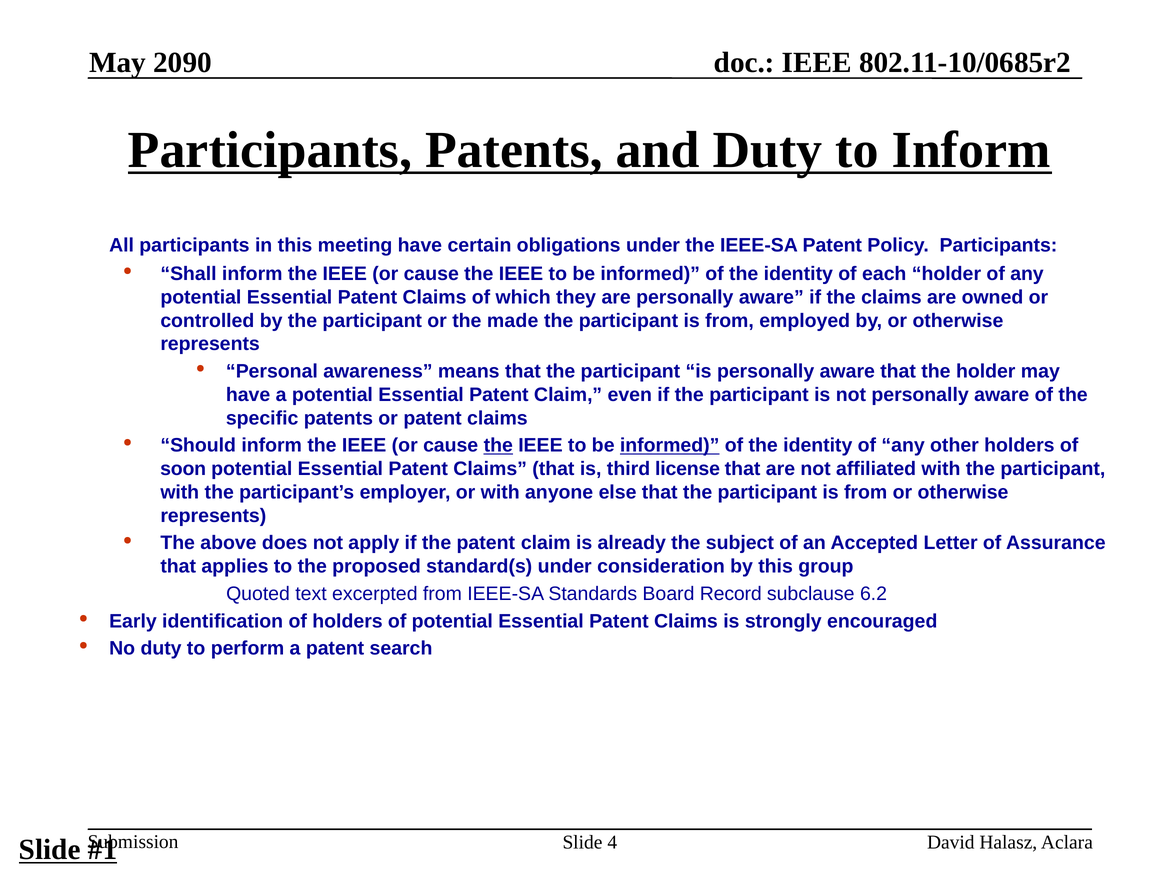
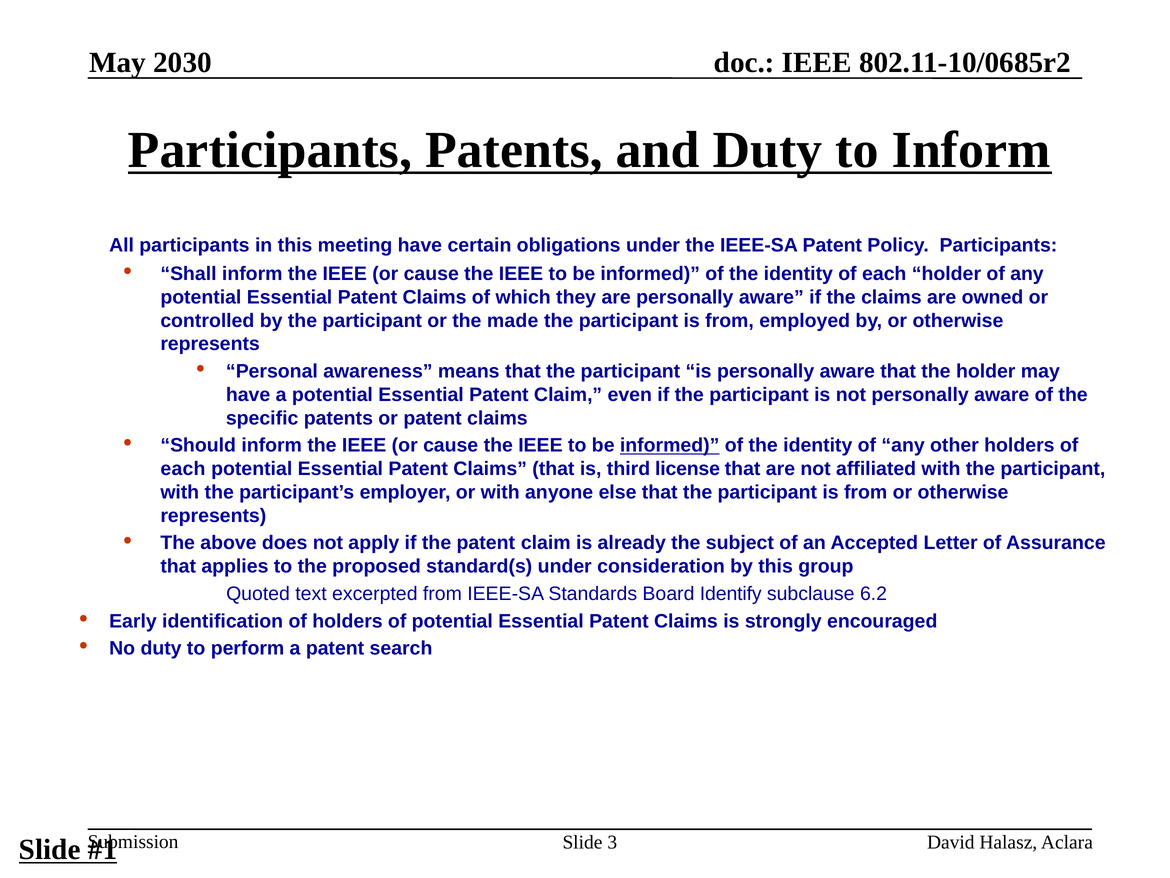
2090: 2090 -> 2030 (183, 62)
the underline: present -> none (498, 445)
soon: soon -> each (183, 469)
Record: Record -> Identify (731, 593)
4: 4 -> 3 (612, 842)
